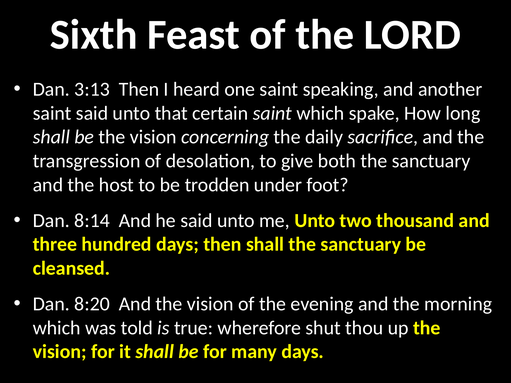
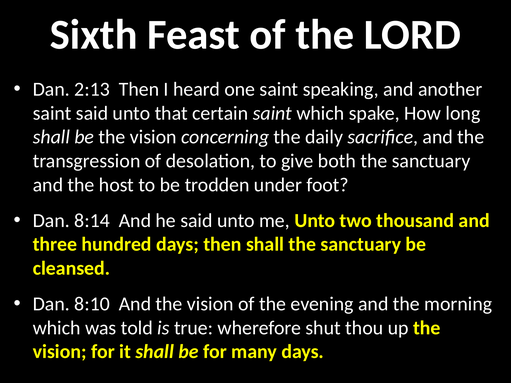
3:13: 3:13 -> 2:13 (92, 89)
8:20: 8:20 -> 8:10 (92, 304)
